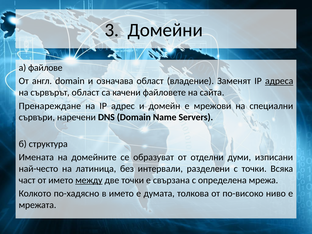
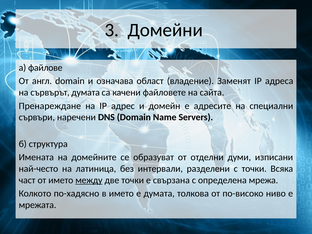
адреса underline: present -> none (279, 81)
сървърът област: област -> думата (86, 93)
мрежови: мрежови -> адресите (212, 106)
